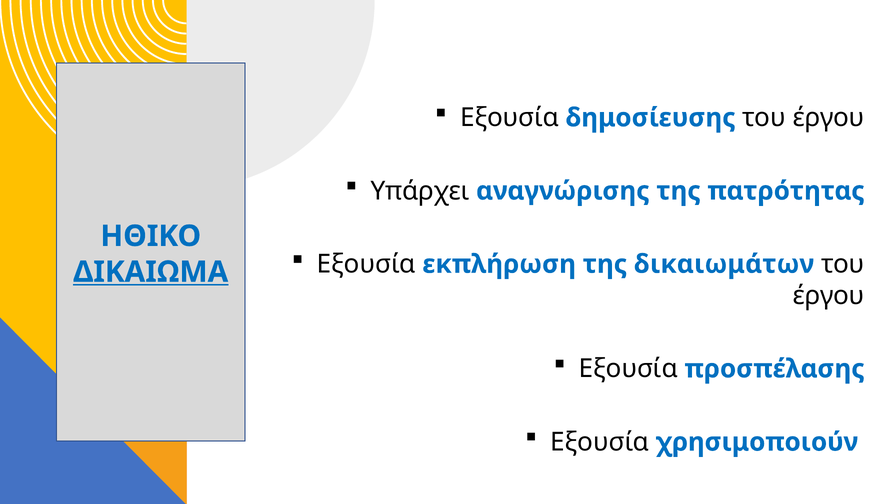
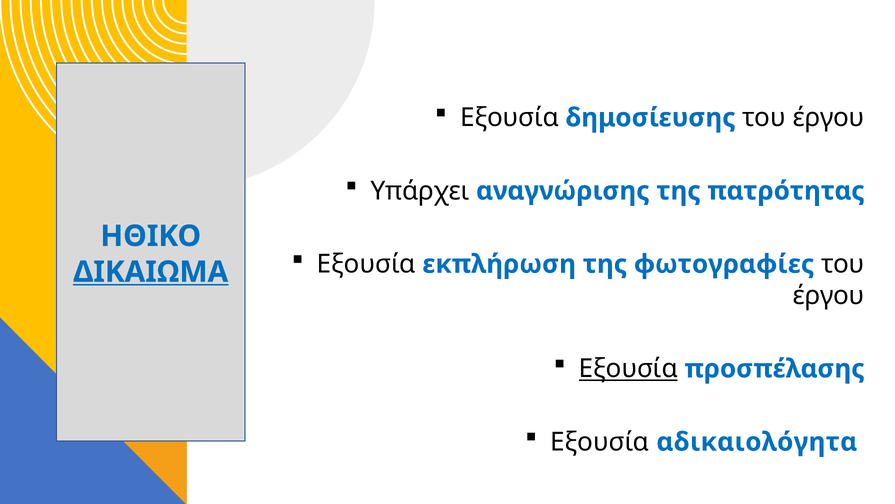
δικαιωμάτων: δικαιωμάτων -> φωτογραφίες (724, 264)
Εξουσία underline: none -> present (628, 368)
χρησιμοποιούν: χρησιμοποιούν -> αδικαιολόγητα (757, 442)
